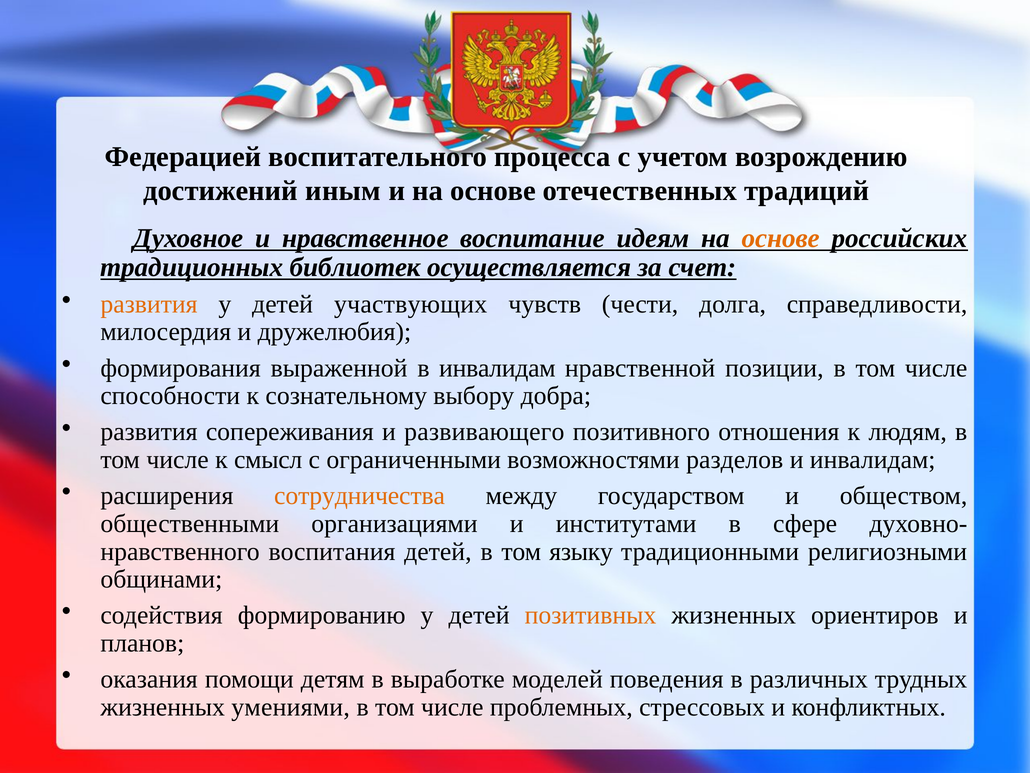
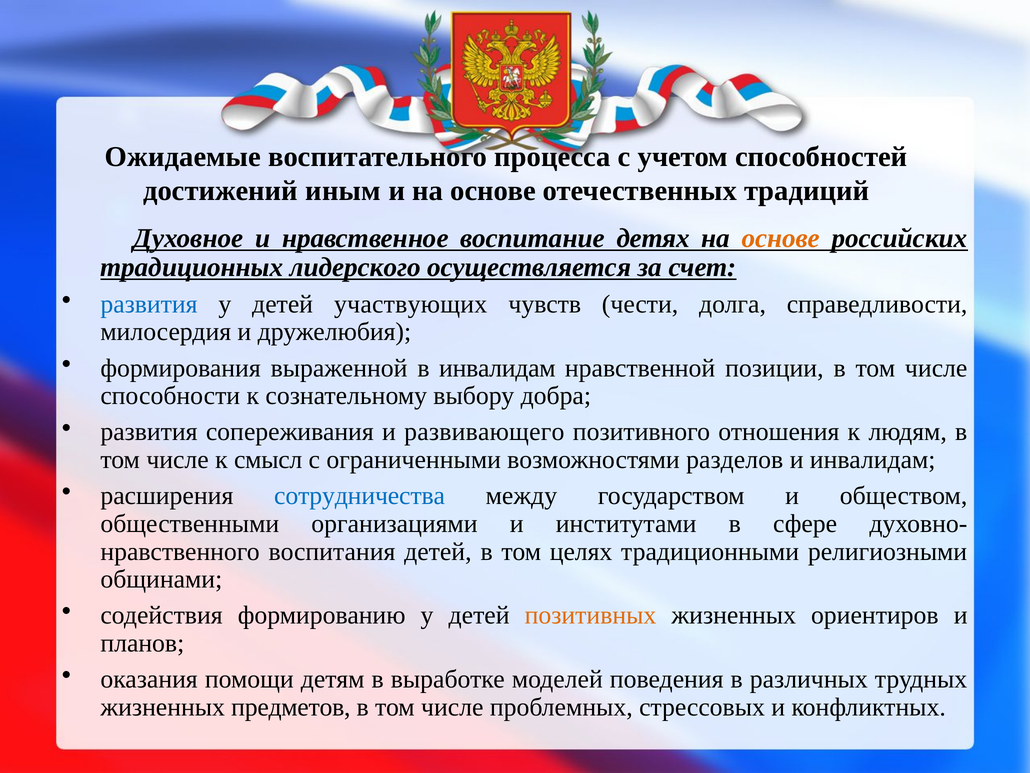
Федерацией: Федерацией -> Ожидаемые (183, 156)
возрождению: возрождению -> способностей (821, 156)
идеям: идеям -> детях (653, 238)
библиотек: библиотек -> лидерского (355, 267)
развития colour: orange -> blue (149, 304)
сотрудничества colour: orange -> blue (360, 496)
языку: языку -> целях (581, 551)
умениями: умениями -> предметов (291, 707)
